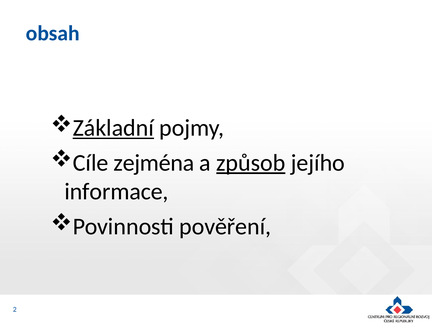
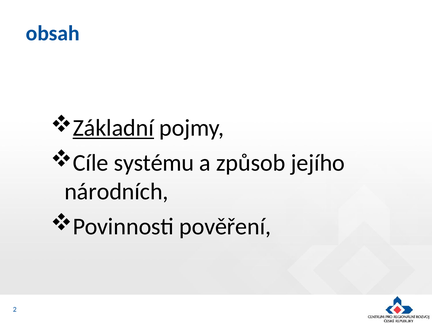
zejména: zejména -> systému (154, 163)
způsob underline: present -> none (251, 163)
informace: informace -> národních (116, 192)
